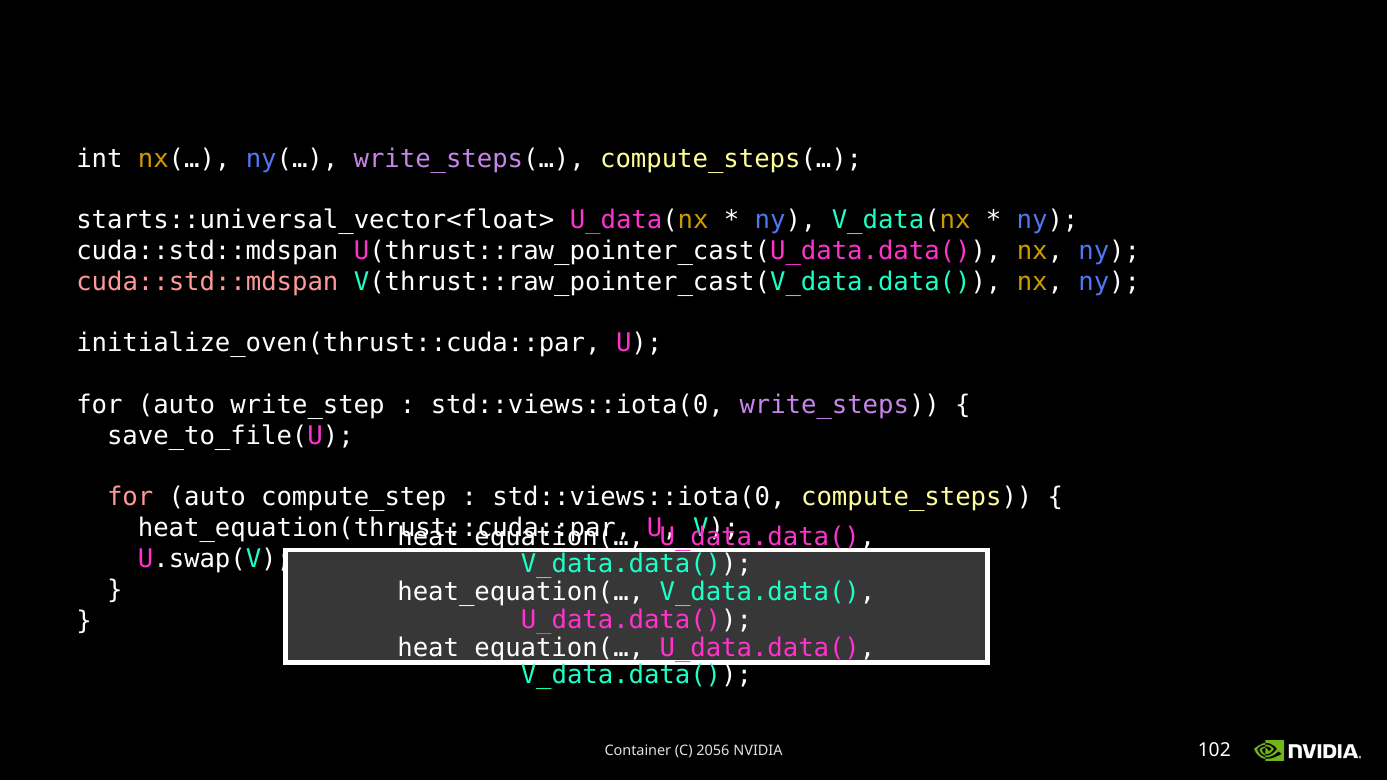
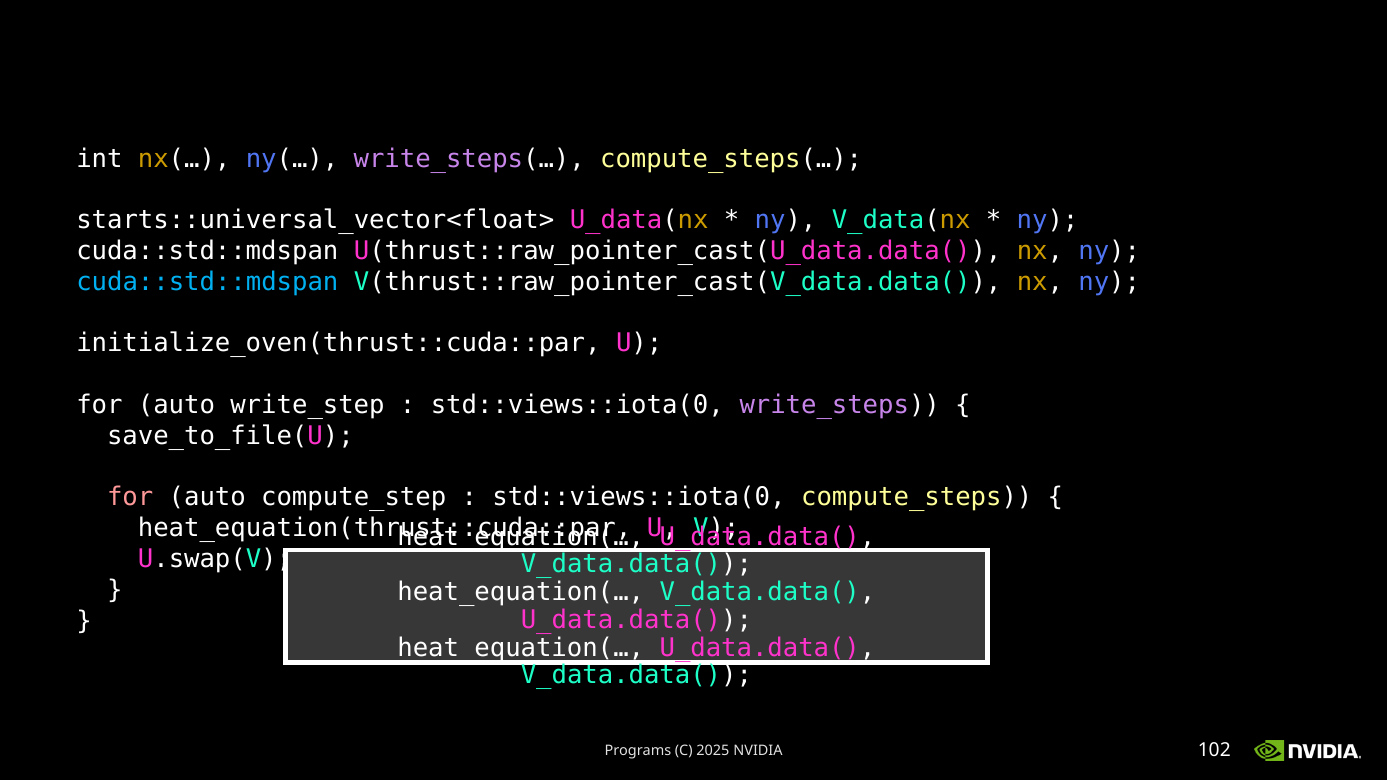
cuda::std::mdspan colour: pink -> light blue (207, 282)
Container: Container -> Programs (638, 751)
2056: 2056 -> 2025 (713, 751)
